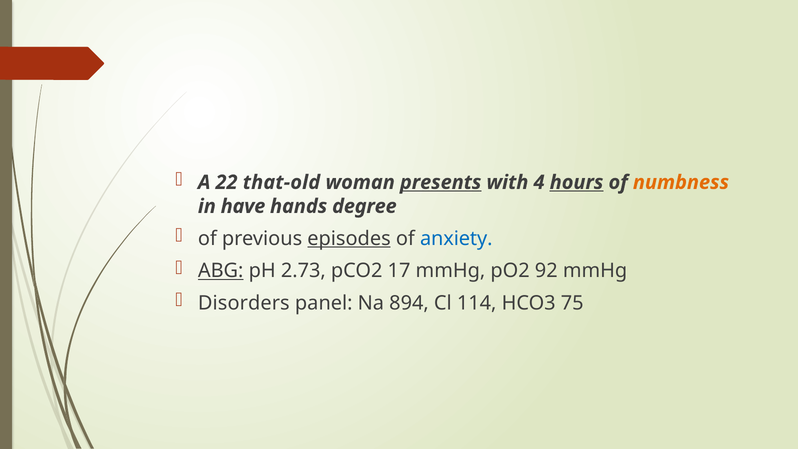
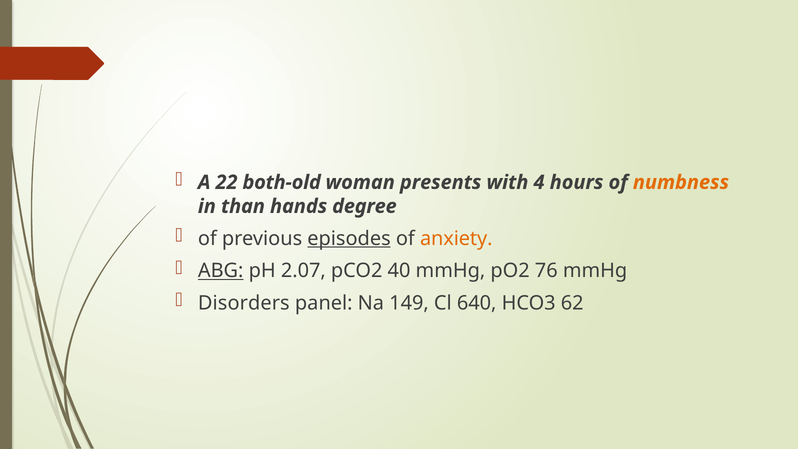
that-old: that-old -> both-old (282, 182)
presents underline: present -> none (441, 182)
hours underline: present -> none (577, 182)
have: have -> than (243, 206)
anxiety colour: blue -> orange (456, 238)
2.73: 2.73 -> 2.07 (303, 271)
17: 17 -> 40 (399, 271)
92: 92 -> 76 (546, 271)
894: 894 -> 149 (409, 303)
114: 114 -> 640 (477, 303)
75: 75 -> 62 (572, 303)
